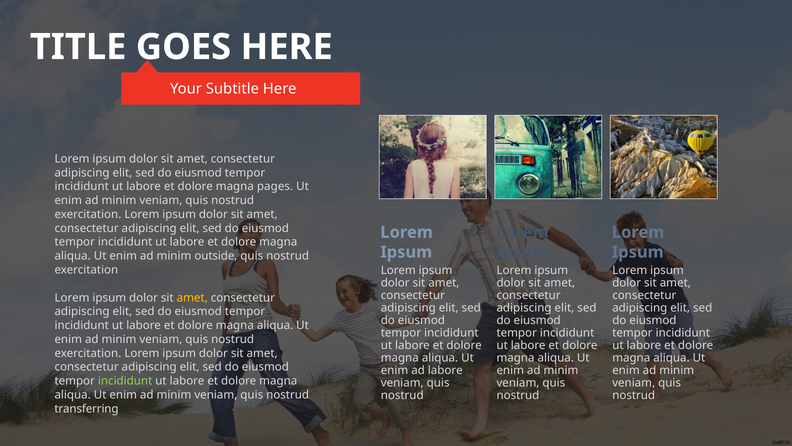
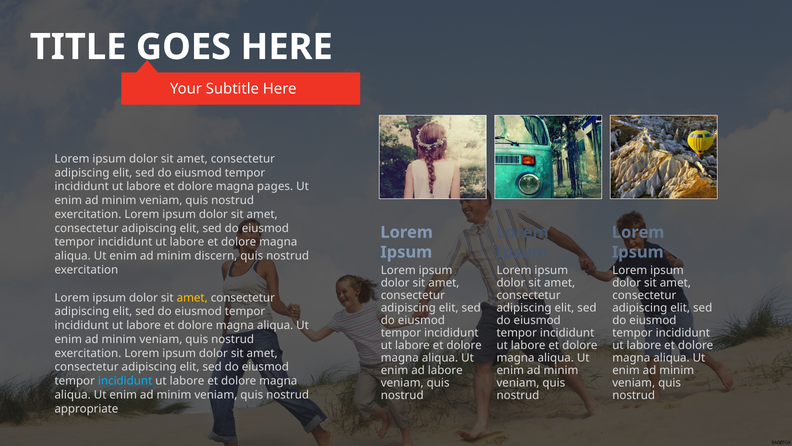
outside: outside -> discern (216, 256)
incididunt colour: light green -> light blue (125, 381)
transferring: transferring -> appropriate (86, 408)
